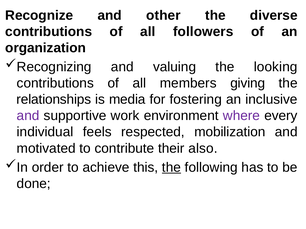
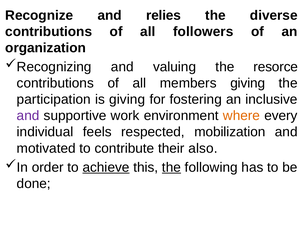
other: other -> relies (164, 15)
looking: looking -> resorce (276, 67)
relationships: relationships -> participation (54, 100)
is media: media -> giving (127, 100)
where colour: purple -> orange (241, 116)
achieve underline: none -> present (106, 168)
